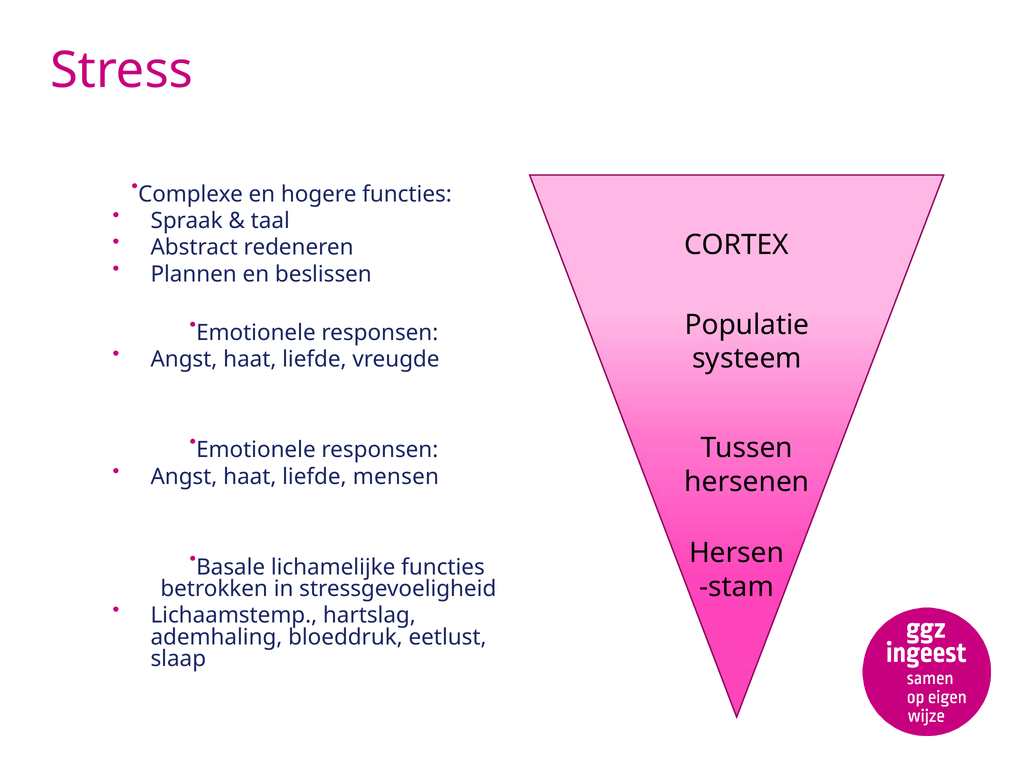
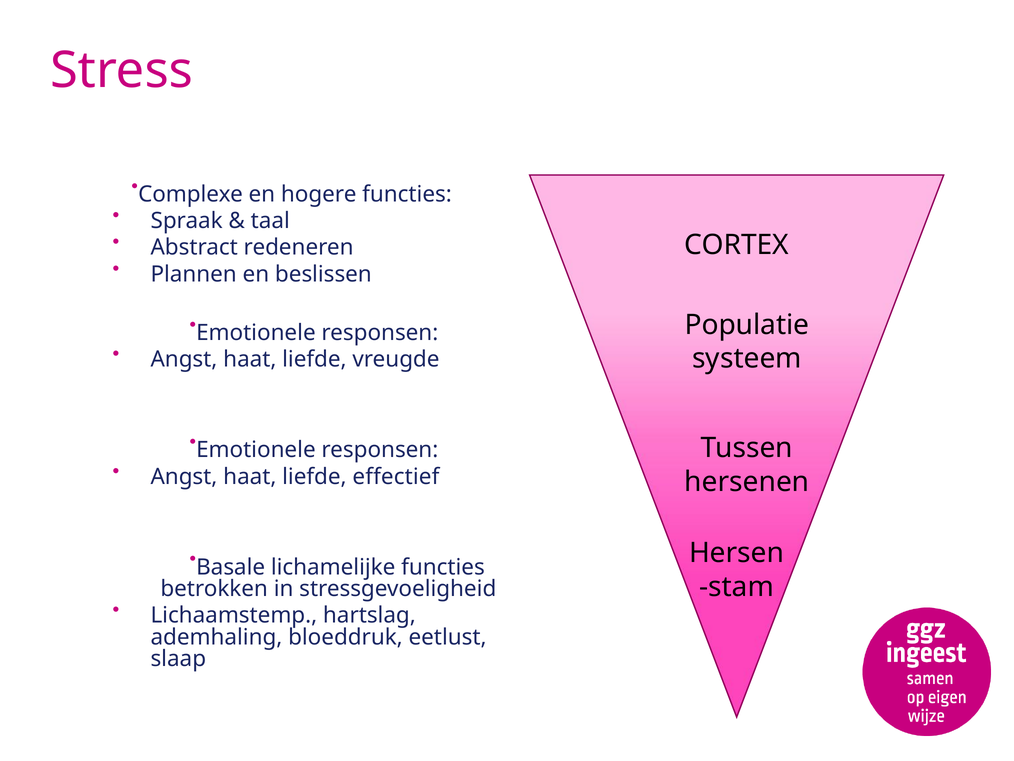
mensen: mensen -> effectief (396, 476)
